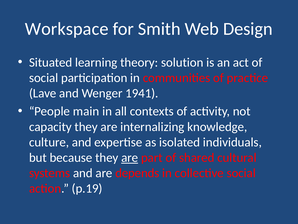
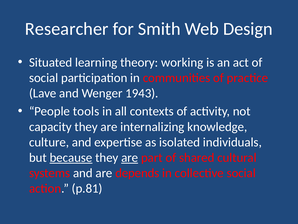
Workspace: Workspace -> Researcher (67, 29)
solution: solution -> working (182, 62)
1941: 1941 -> 1943 (142, 93)
main: main -> tools (86, 111)
because underline: none -> present (71, 157)
p.19: p.19 -> p.81 (87, 188)
